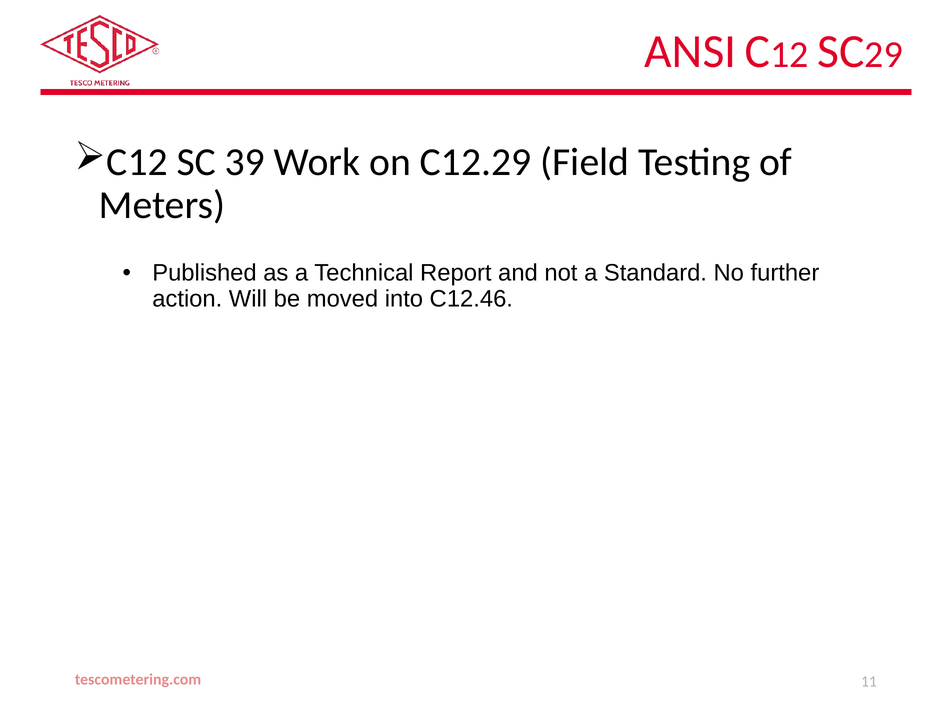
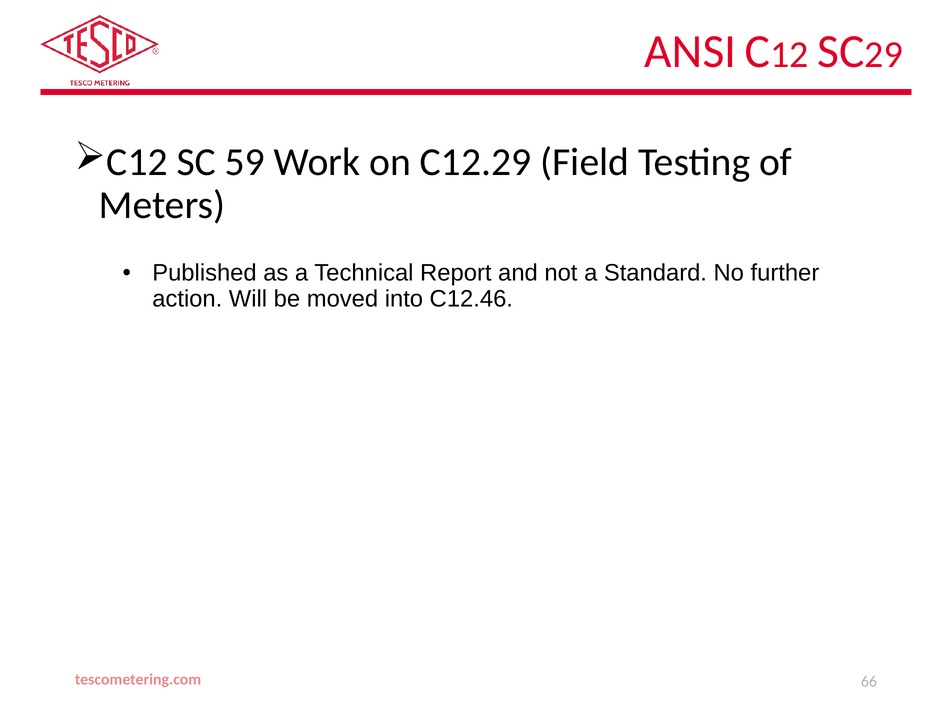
39: 39 -> 59 (245, 162)
11: 11 -> 66 (869, 682)
